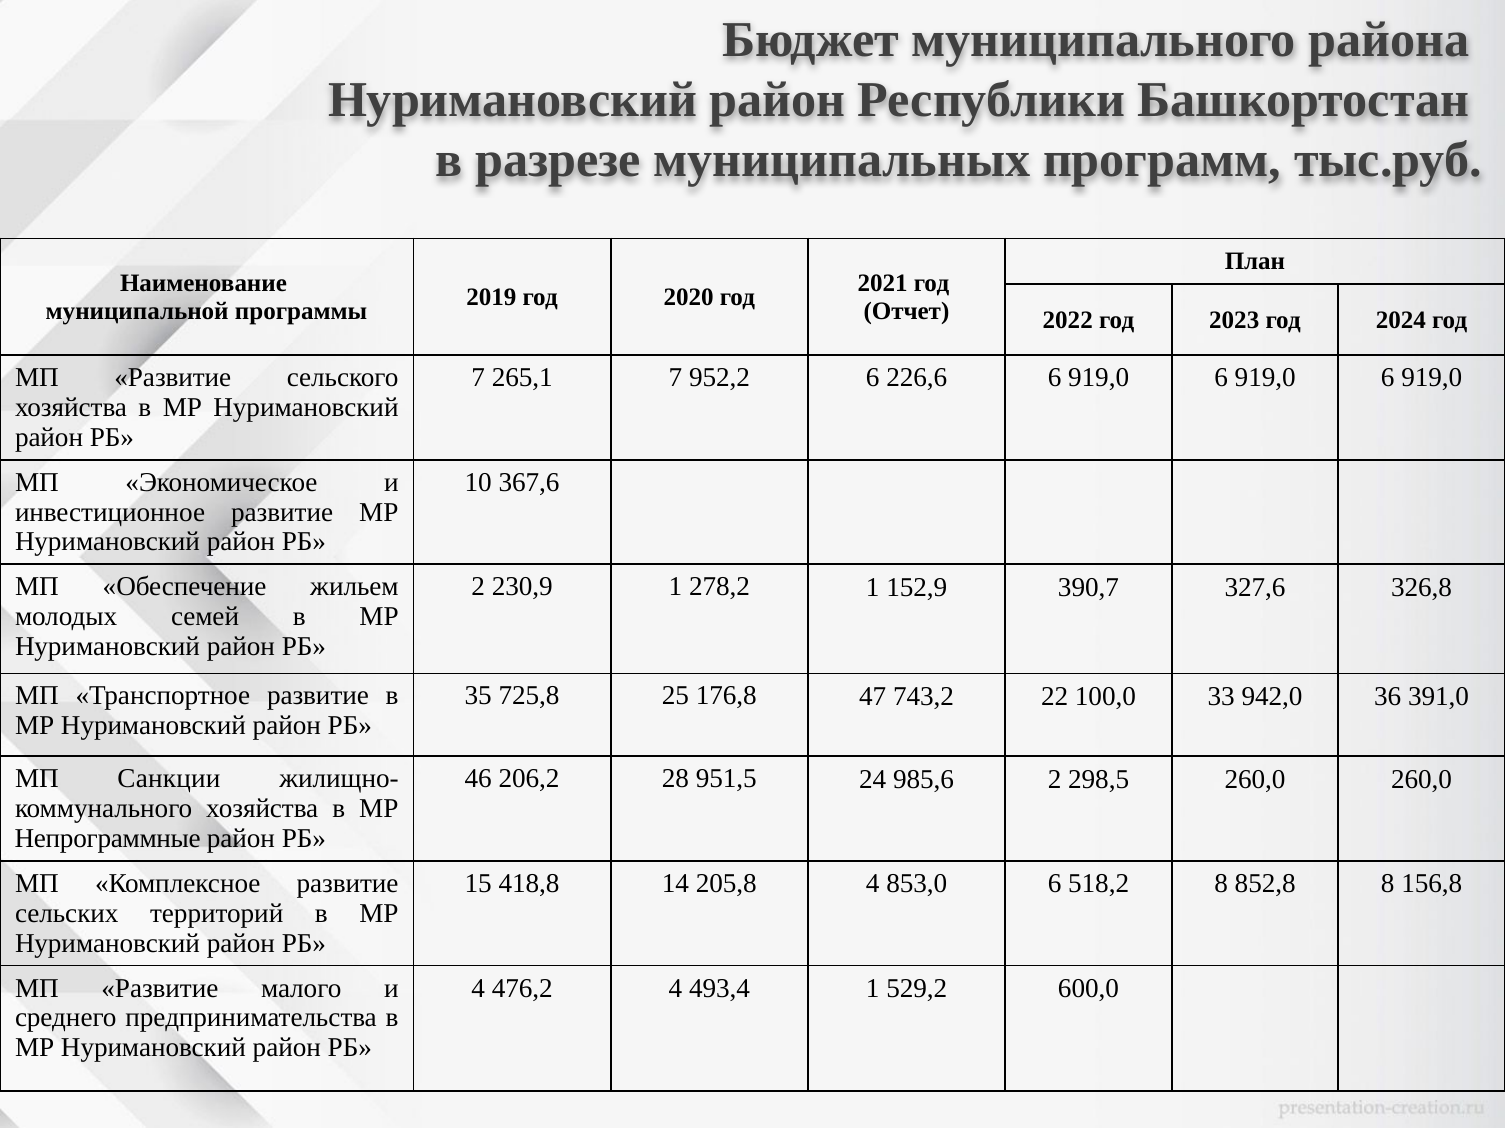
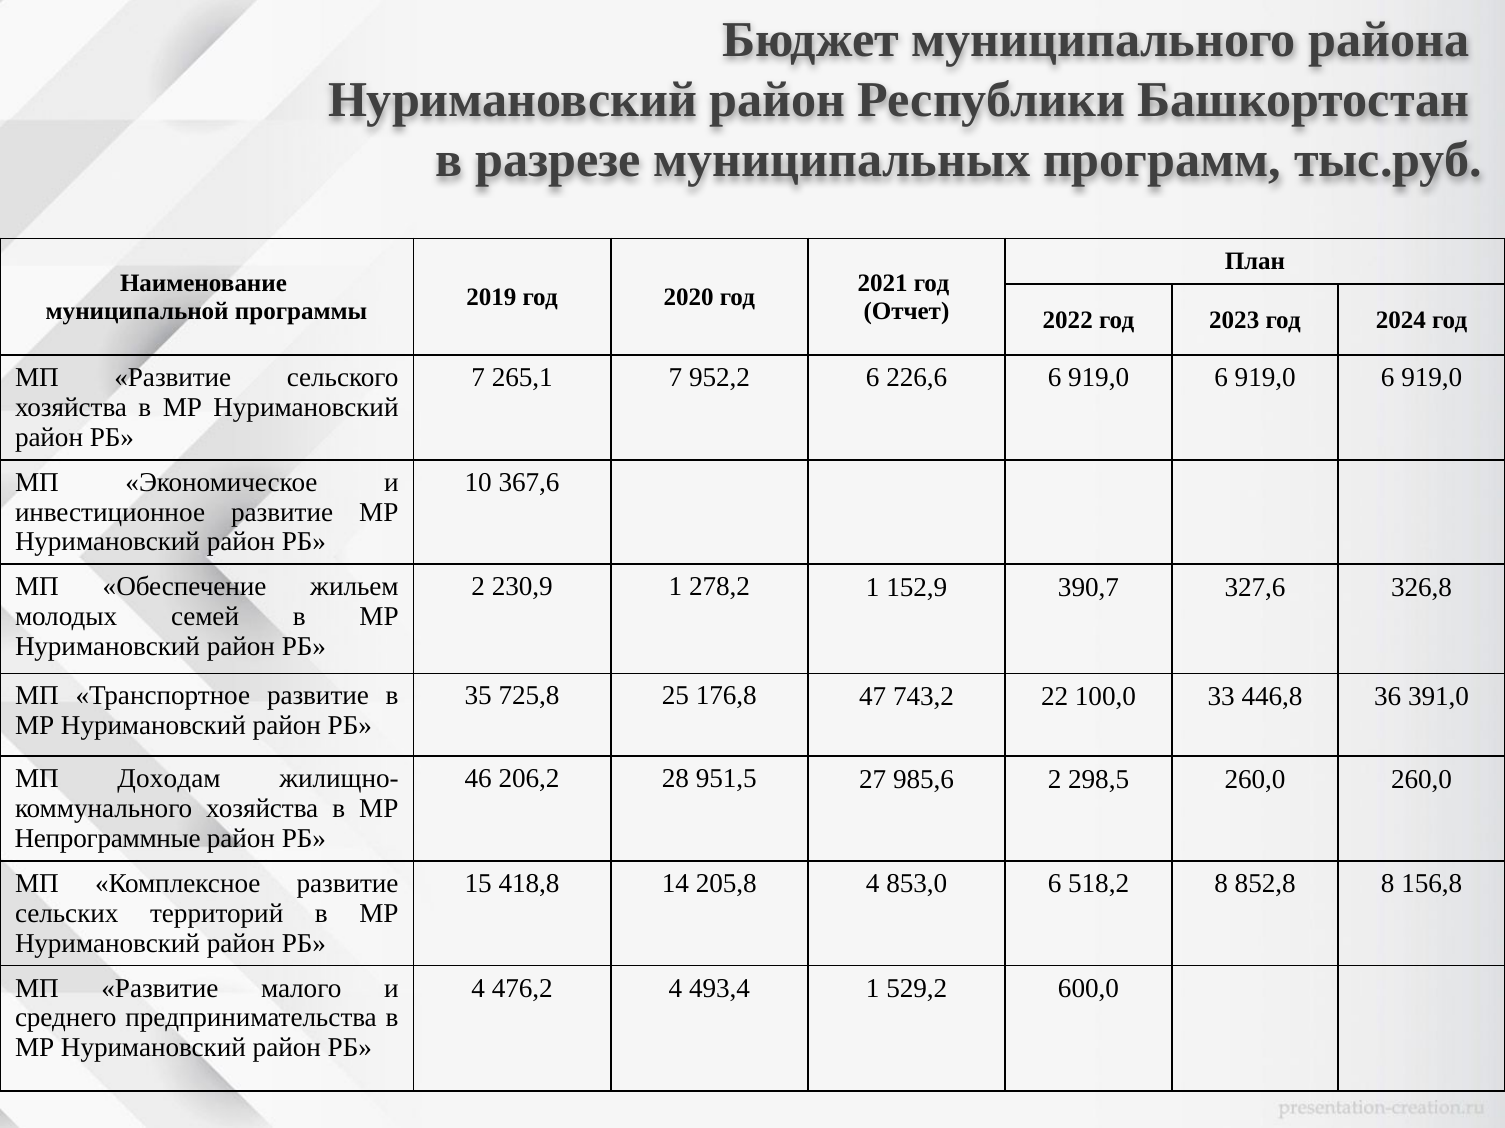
942,0: 942,0 -> 446,8 (1272, 697)
Санкции: Санкции -> Доходам (169, 779)
24: 24 -> 27 (873, 780)
